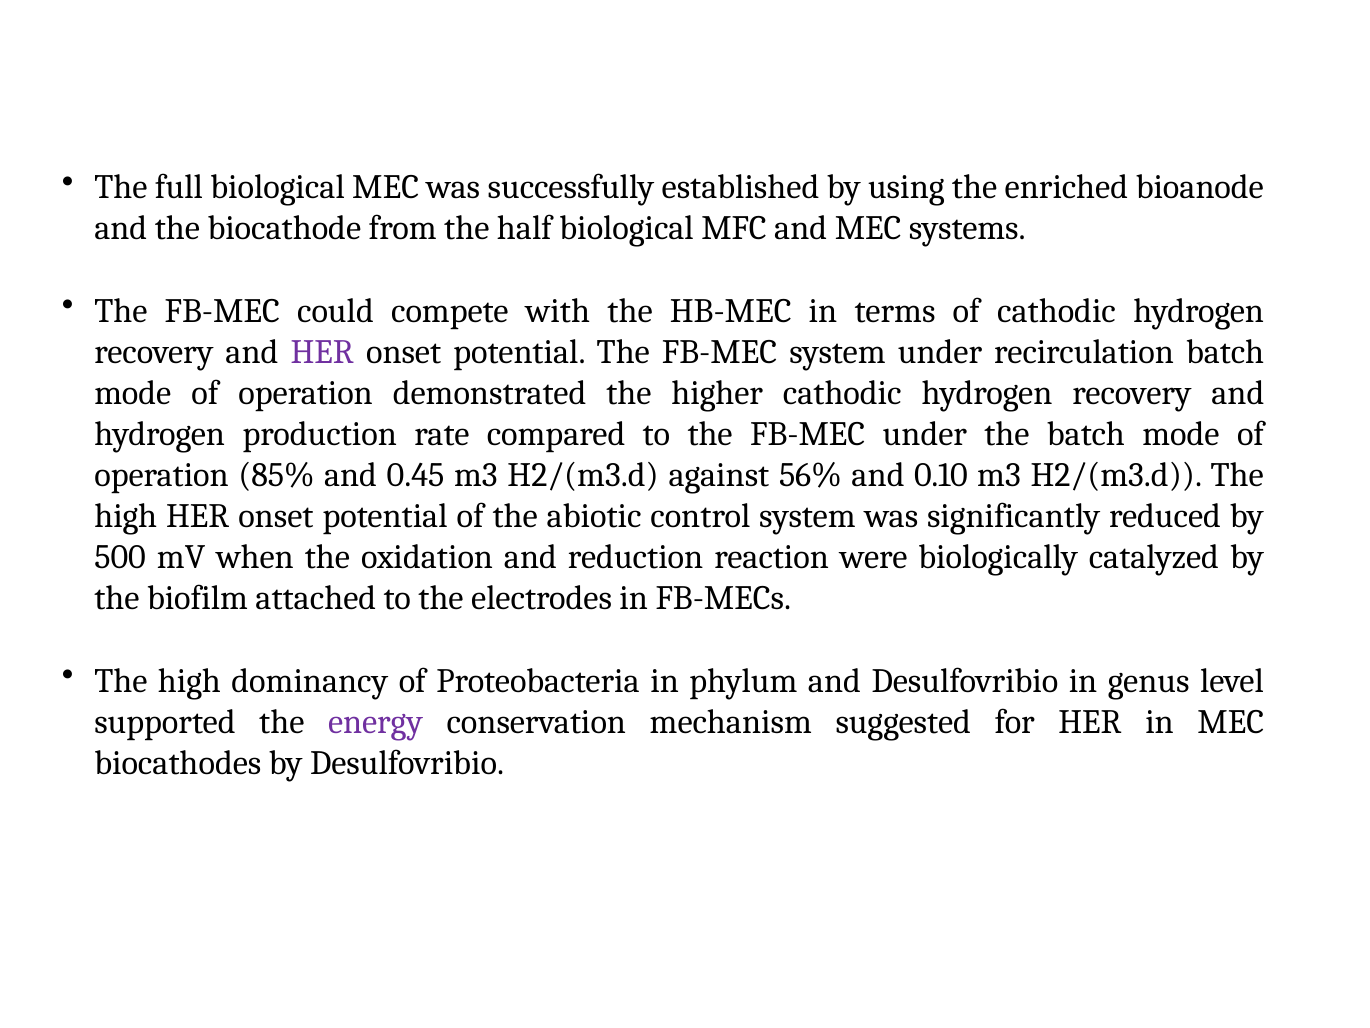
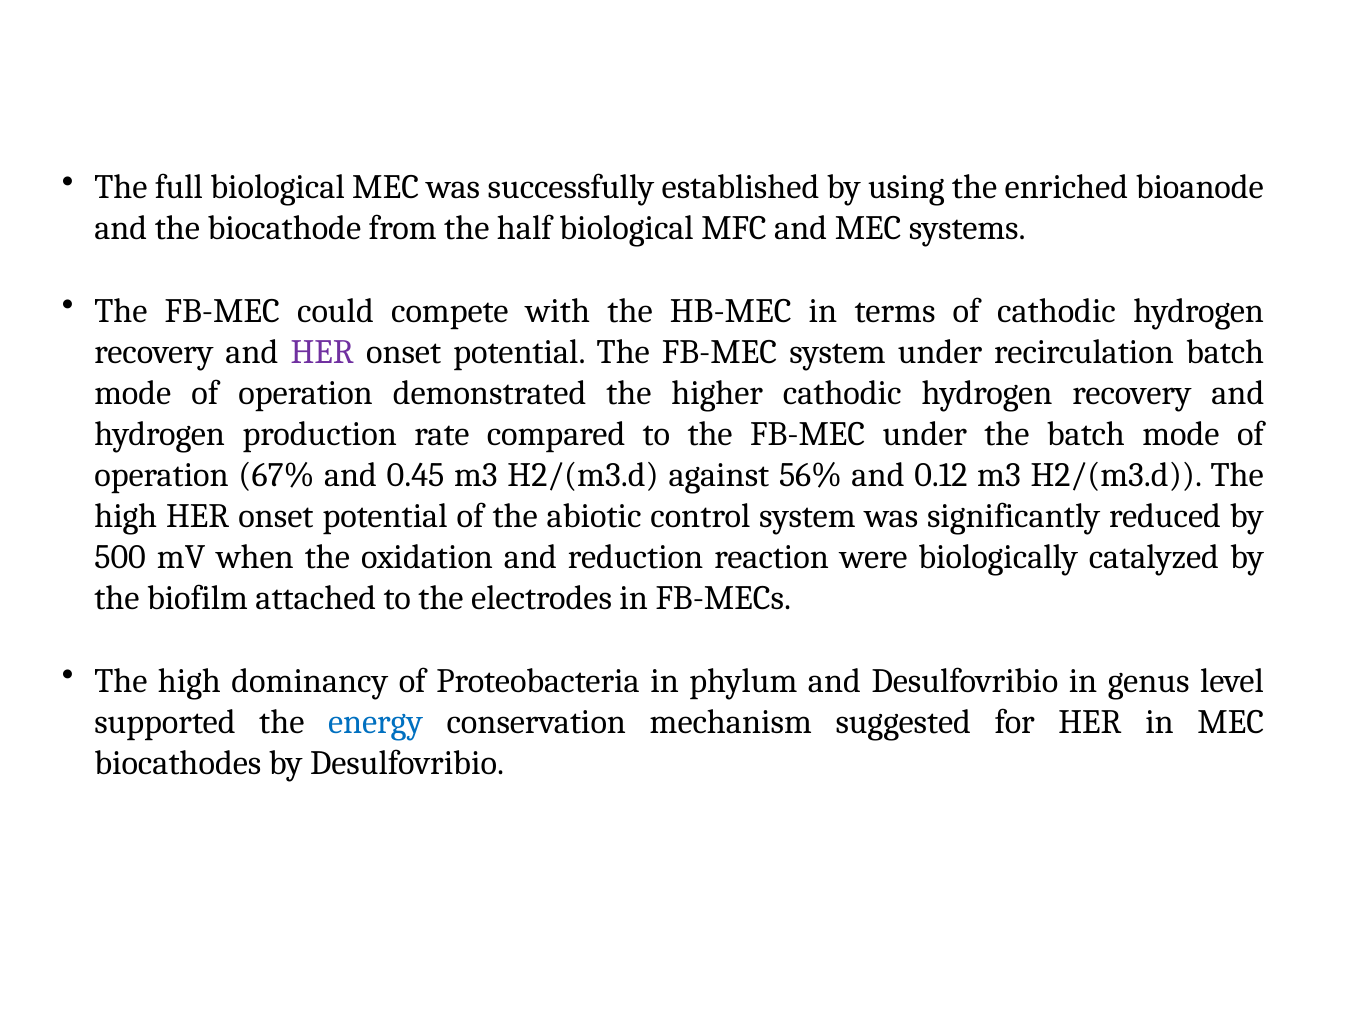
85%: 85% -> 67% (276, 475)
0.10: 0.10 -> 0.12 (941, 475)
energy colour: purple -> blue (375, 722)
